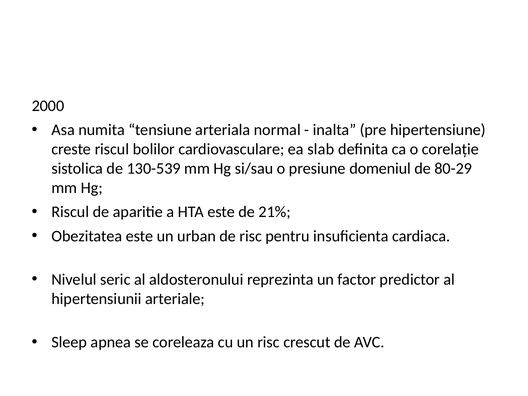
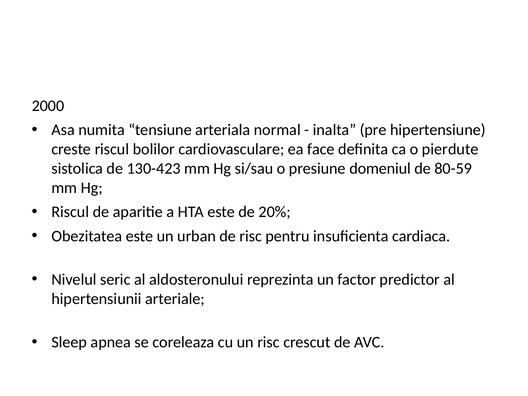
slab: slab -> face (321, 149)
corelaţie: corelaţie -> pierdute (450, 149)
130-539: 130-539 -> 130-423 (154, 169)
80-29: 80-29 -> 80-59 (453, 169)
21%: 21% -> 20% (275, 212)
